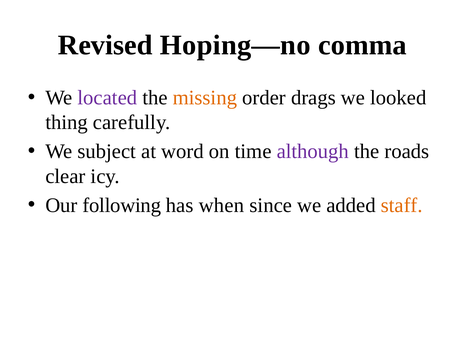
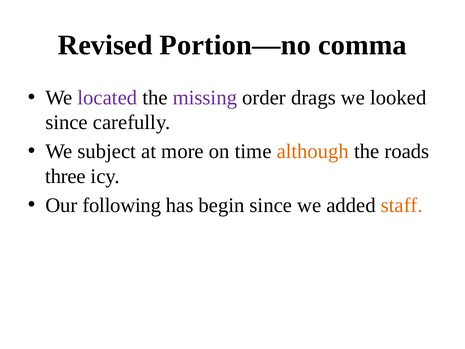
Hoping—no: Hoping—no -> Portion—no (235, 45)
missing colour: orange -> purple (205, 98)
thing: thing -> since (67, 122)
word: word -> more (183, 151)
although colour: purple -> orange (313, 151)
clear: clear -> three (66, 176)
when: when -> begin (221, 205)
